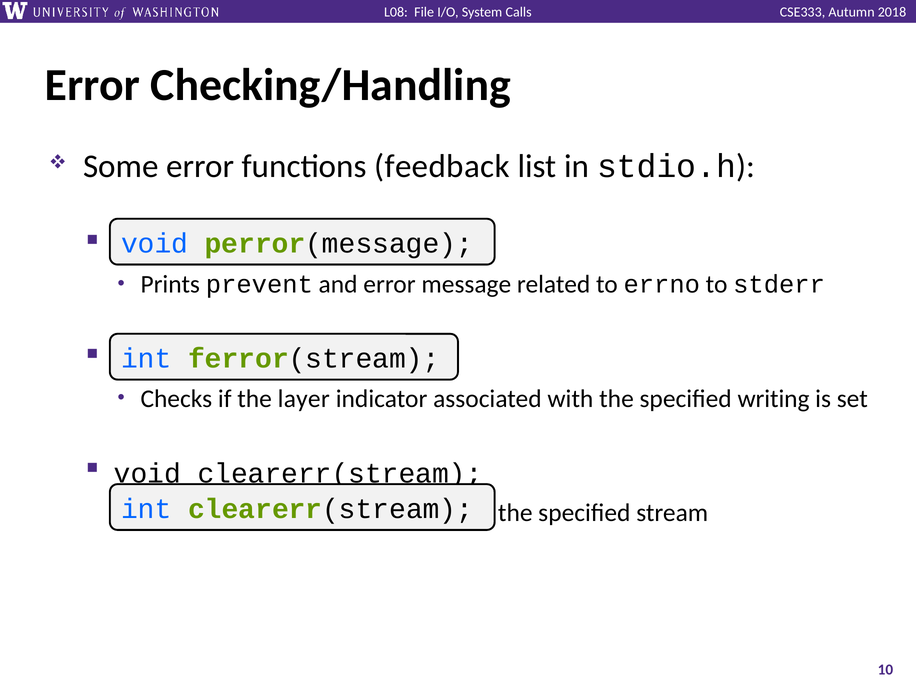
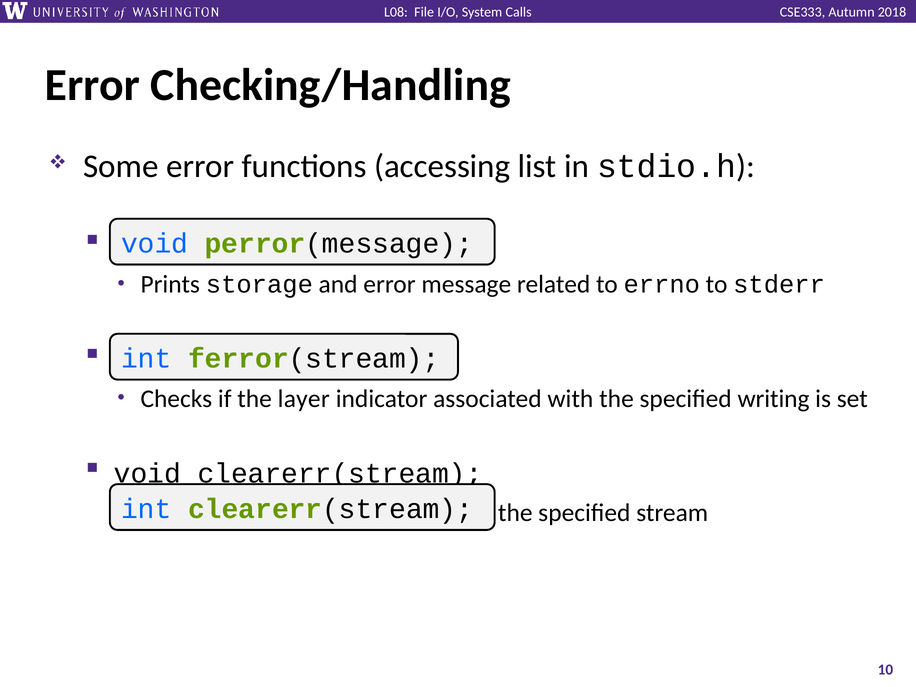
feedback: feedback -> accessing (442, 166)
prevent: prevent -> storage (259, 285)
